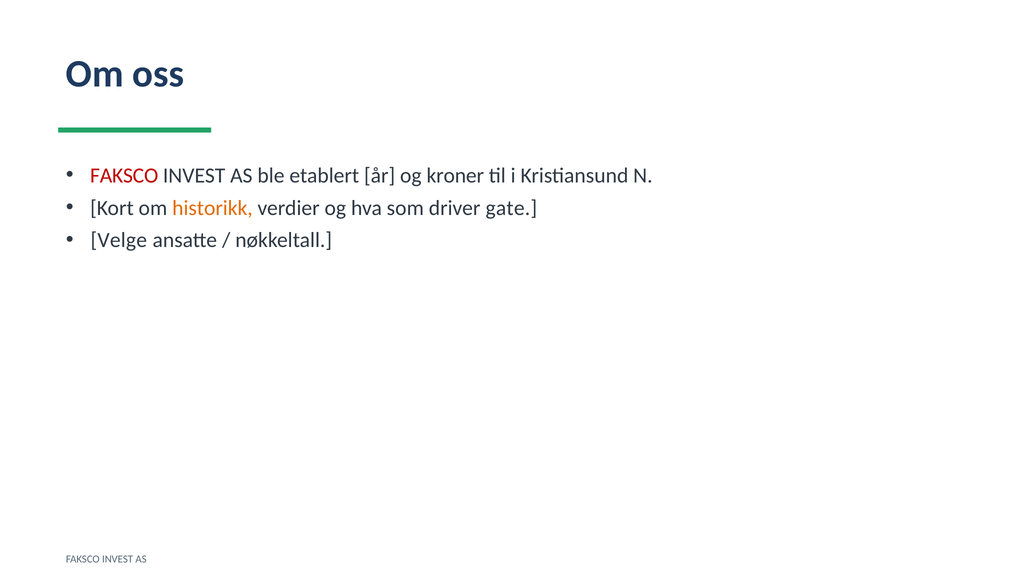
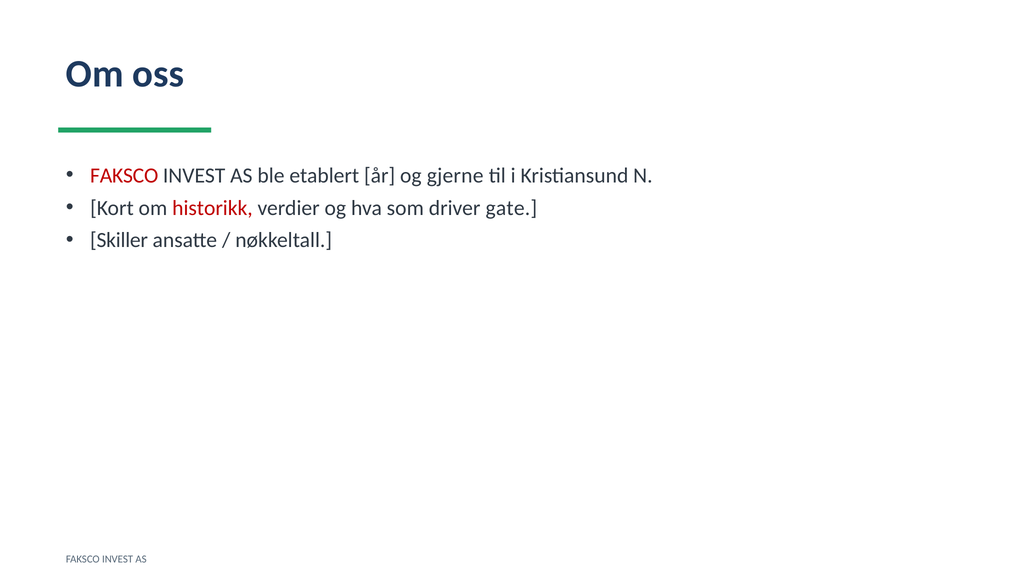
kroner: kroner -> gjerne (455, 175)
historikk colour: orange -> red (212, 208)
Velge: Velge -> Skiller (119, 240)
